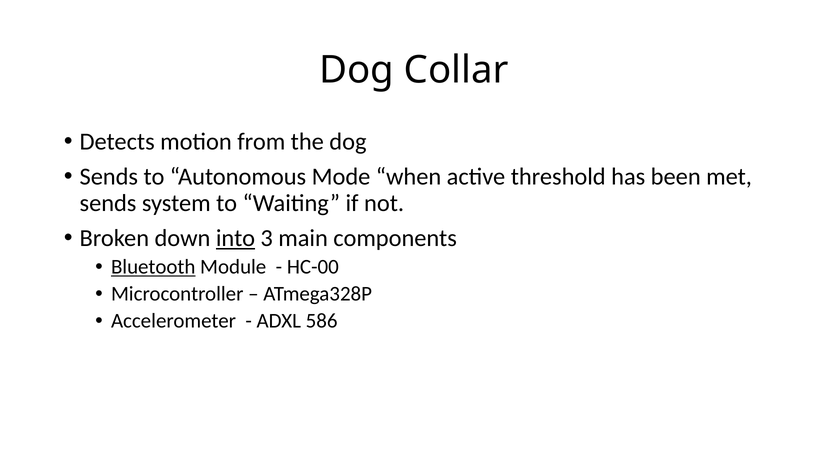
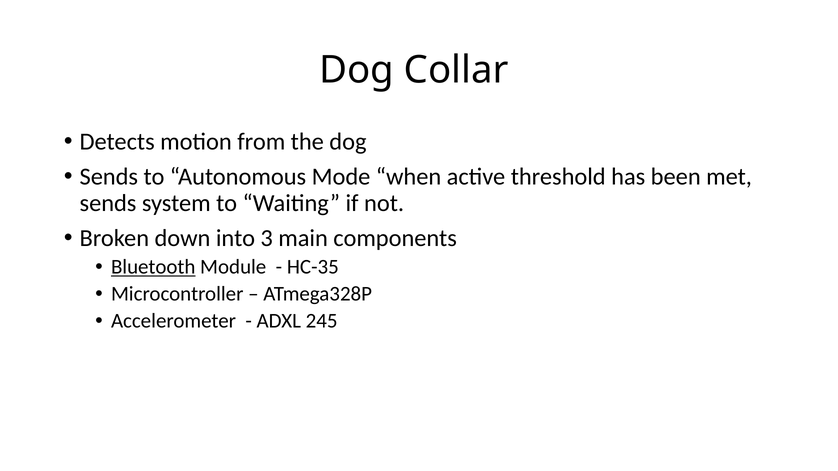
into underline: present -> none (235, 238)
HC-00: HC-00 -> HC-35 (313, 267)
586: 586 -> 245 (322, 321)
